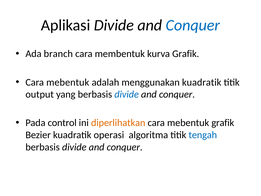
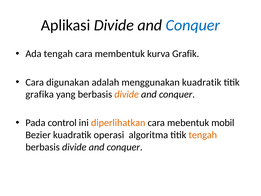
Ada branch: branch -> tengah (58, 54)
mebentuk: mebentuk -> digunakan (68, 82)
output: output -> grafika (40, 94)
divide colour: blue -> orange (127, 94)
mebentuk grafik: grafik -> mobil (223, 123)
tengah colour: blue -> orange (203, 135)
